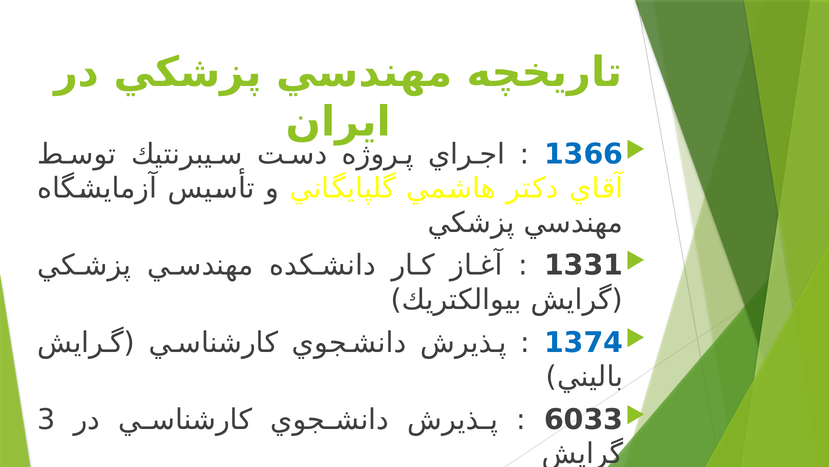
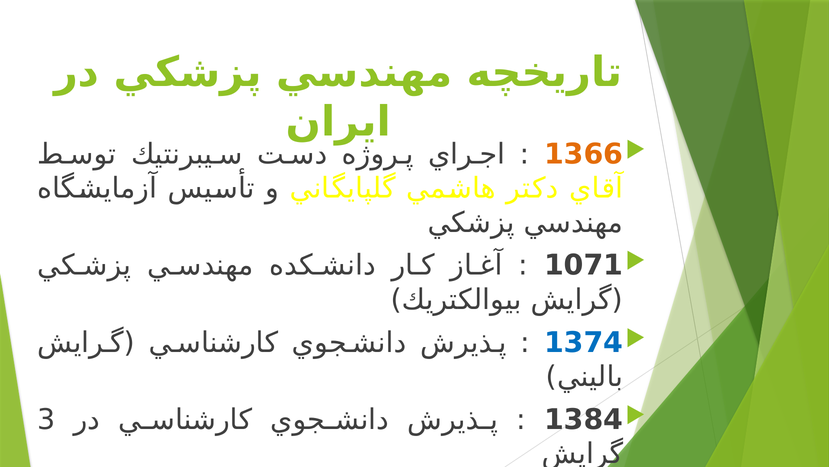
1366 colour: blue -> orange (584, 154)
1331: 1331 -> 1071 (584, 265)
6033: 6033 -> 1384 (584, 419)
